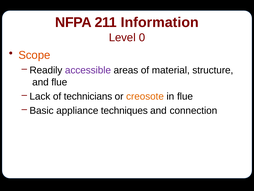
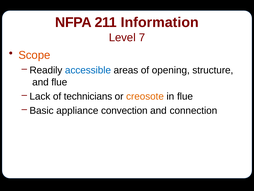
0: 0 -> 7 (142, 37)
accessible colour: purple -> blue (88, 70)
material: material -> opening (171, 70)
techniques: techniques -> convection (124, 110)
